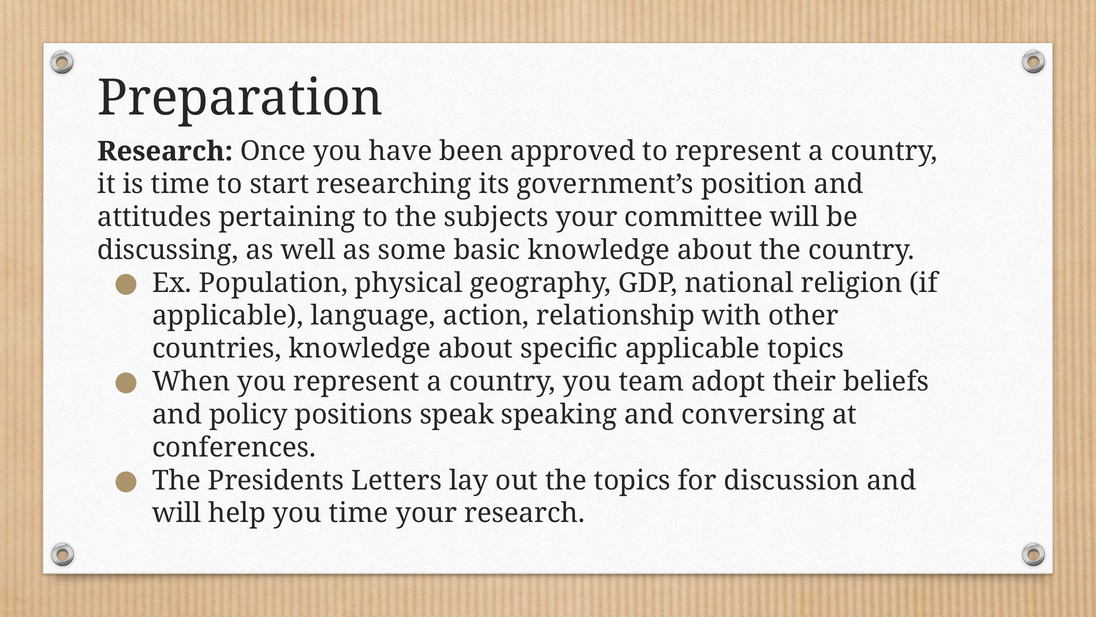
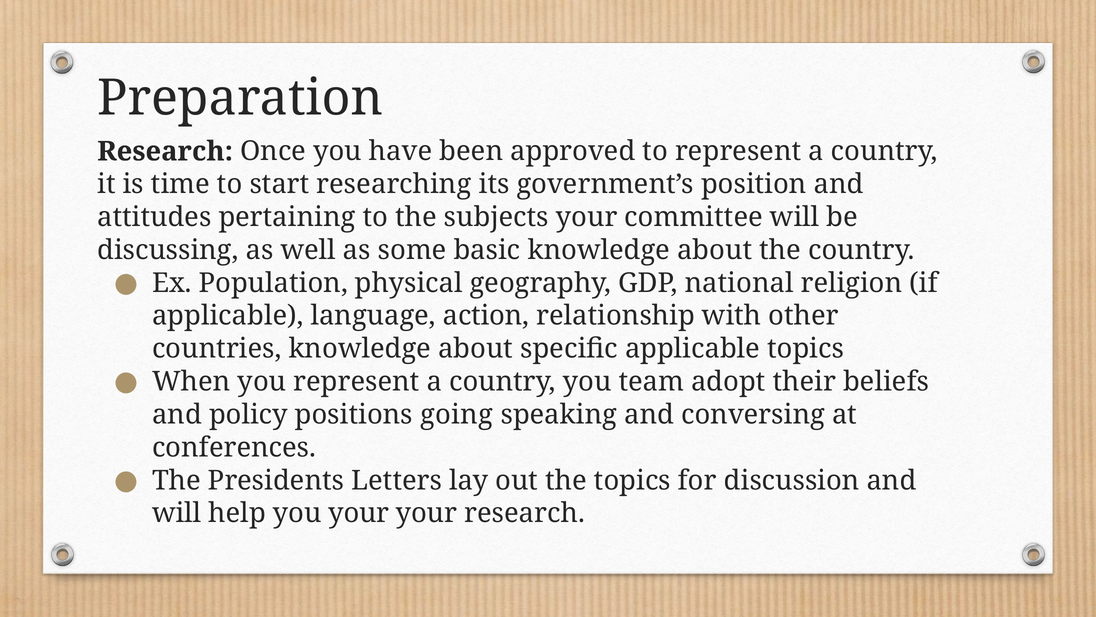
speak: speak -> going (457, 414)
you time: time -> your (359, 513)
